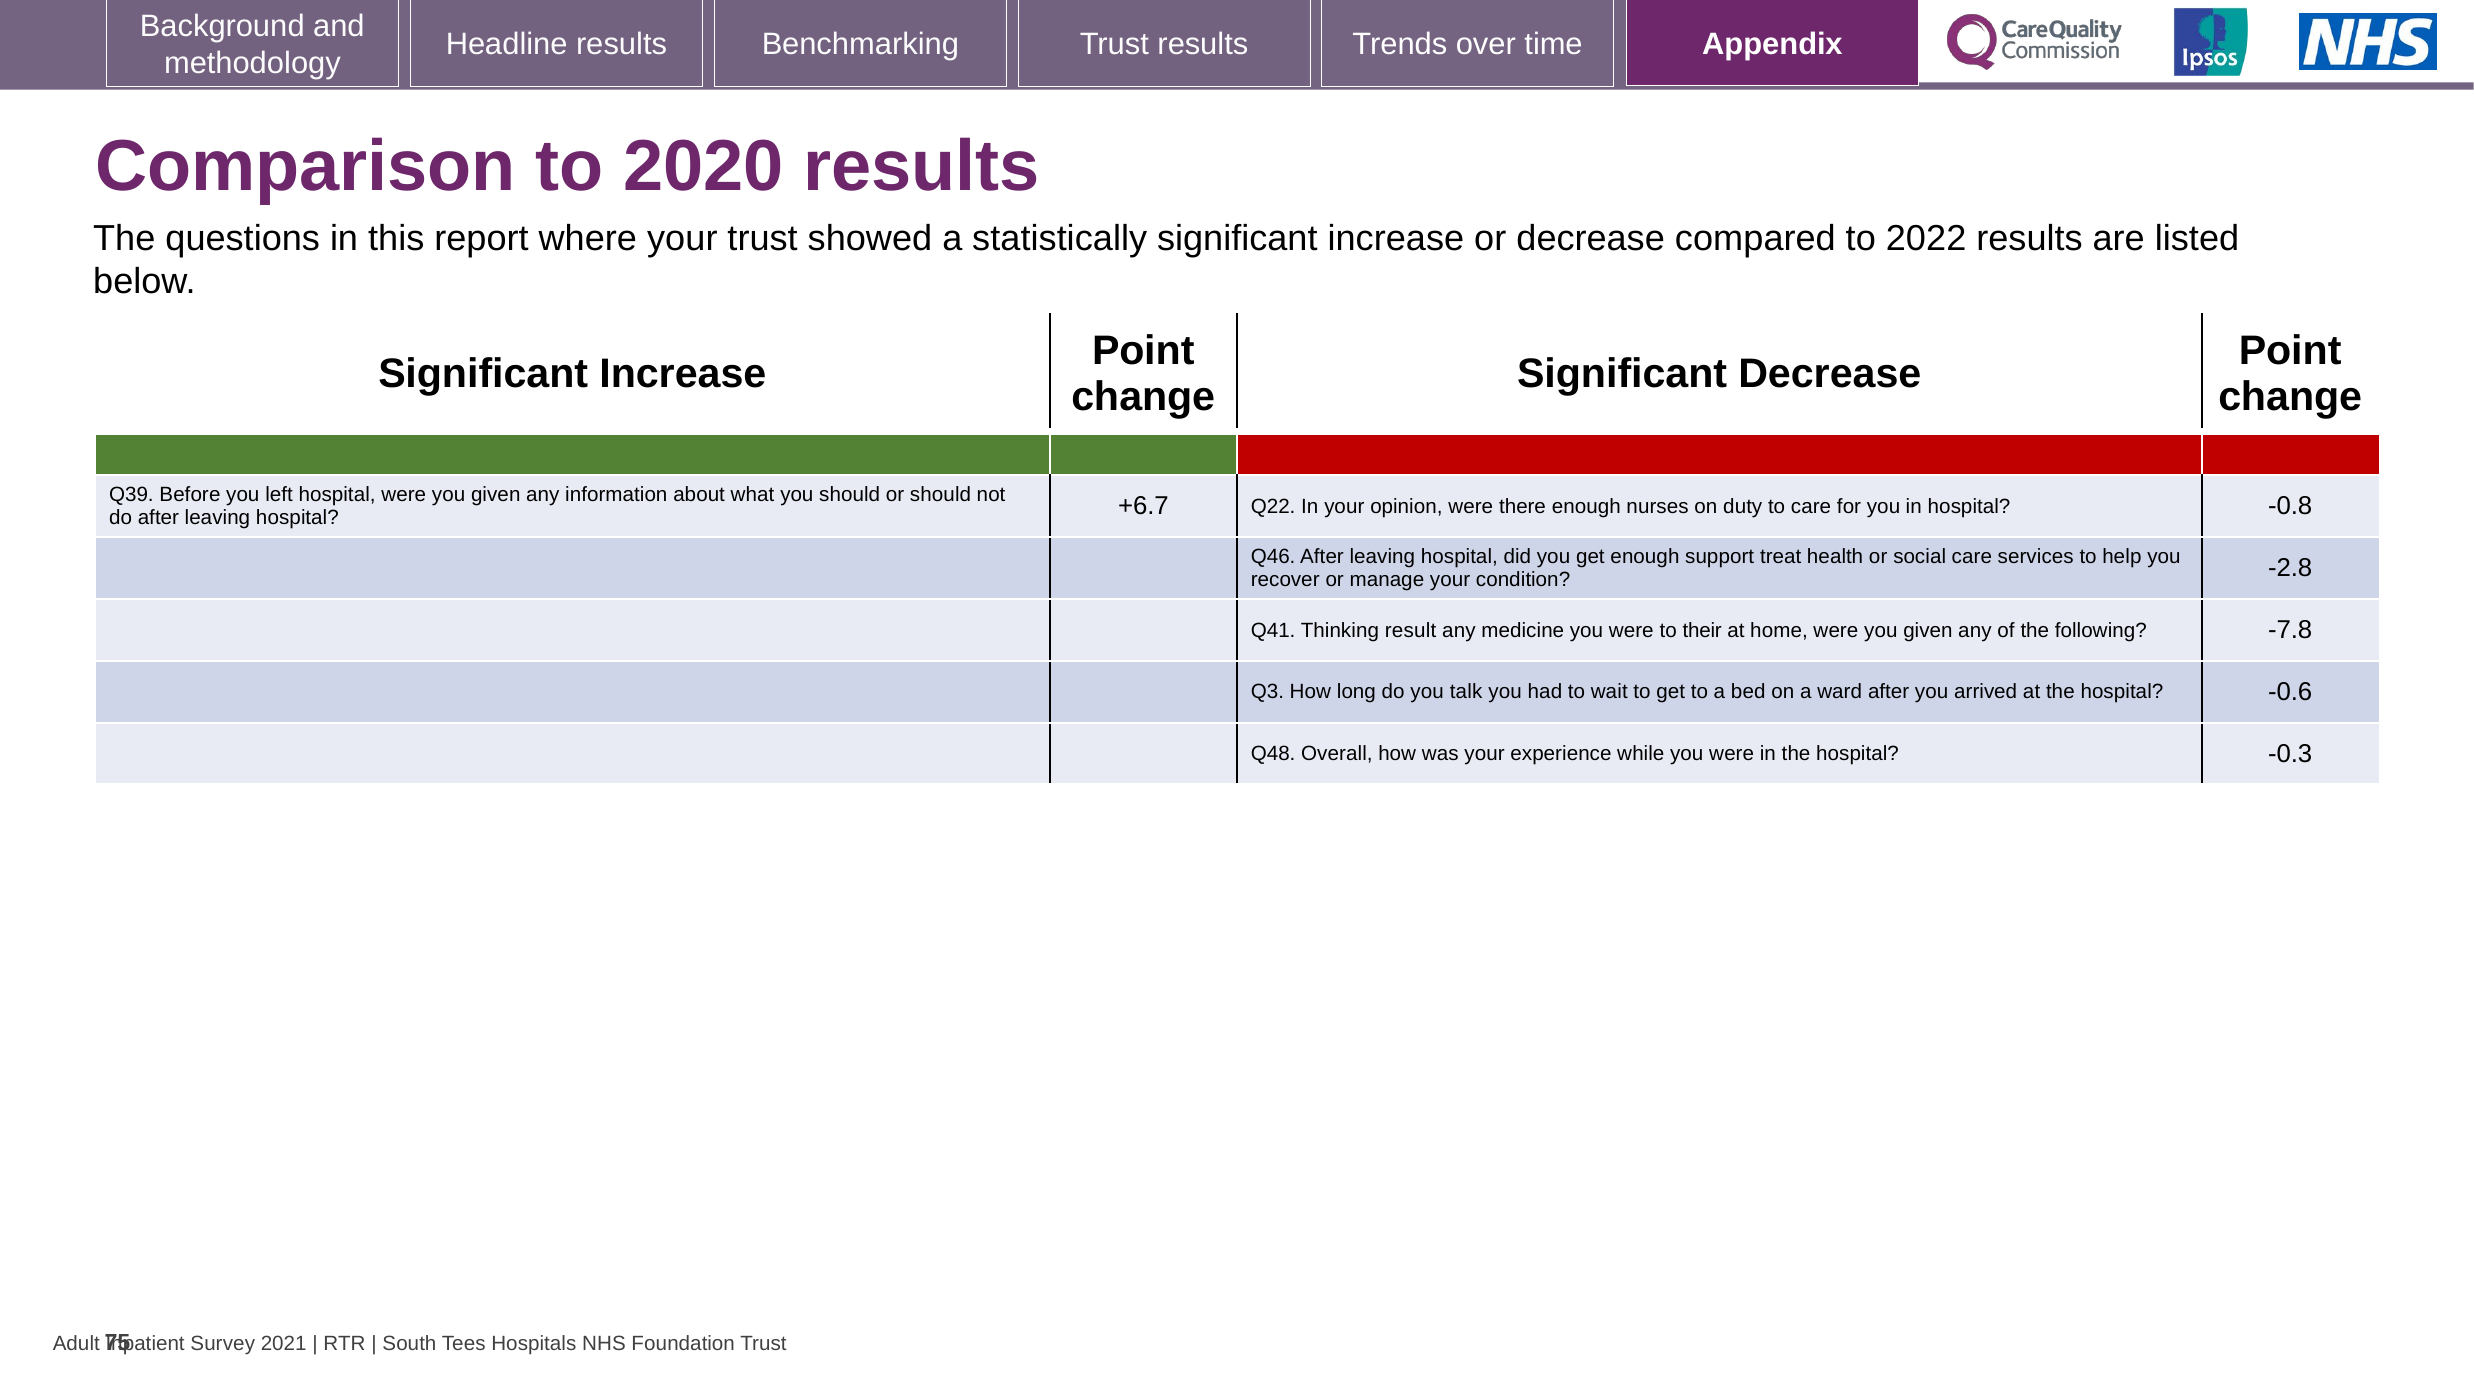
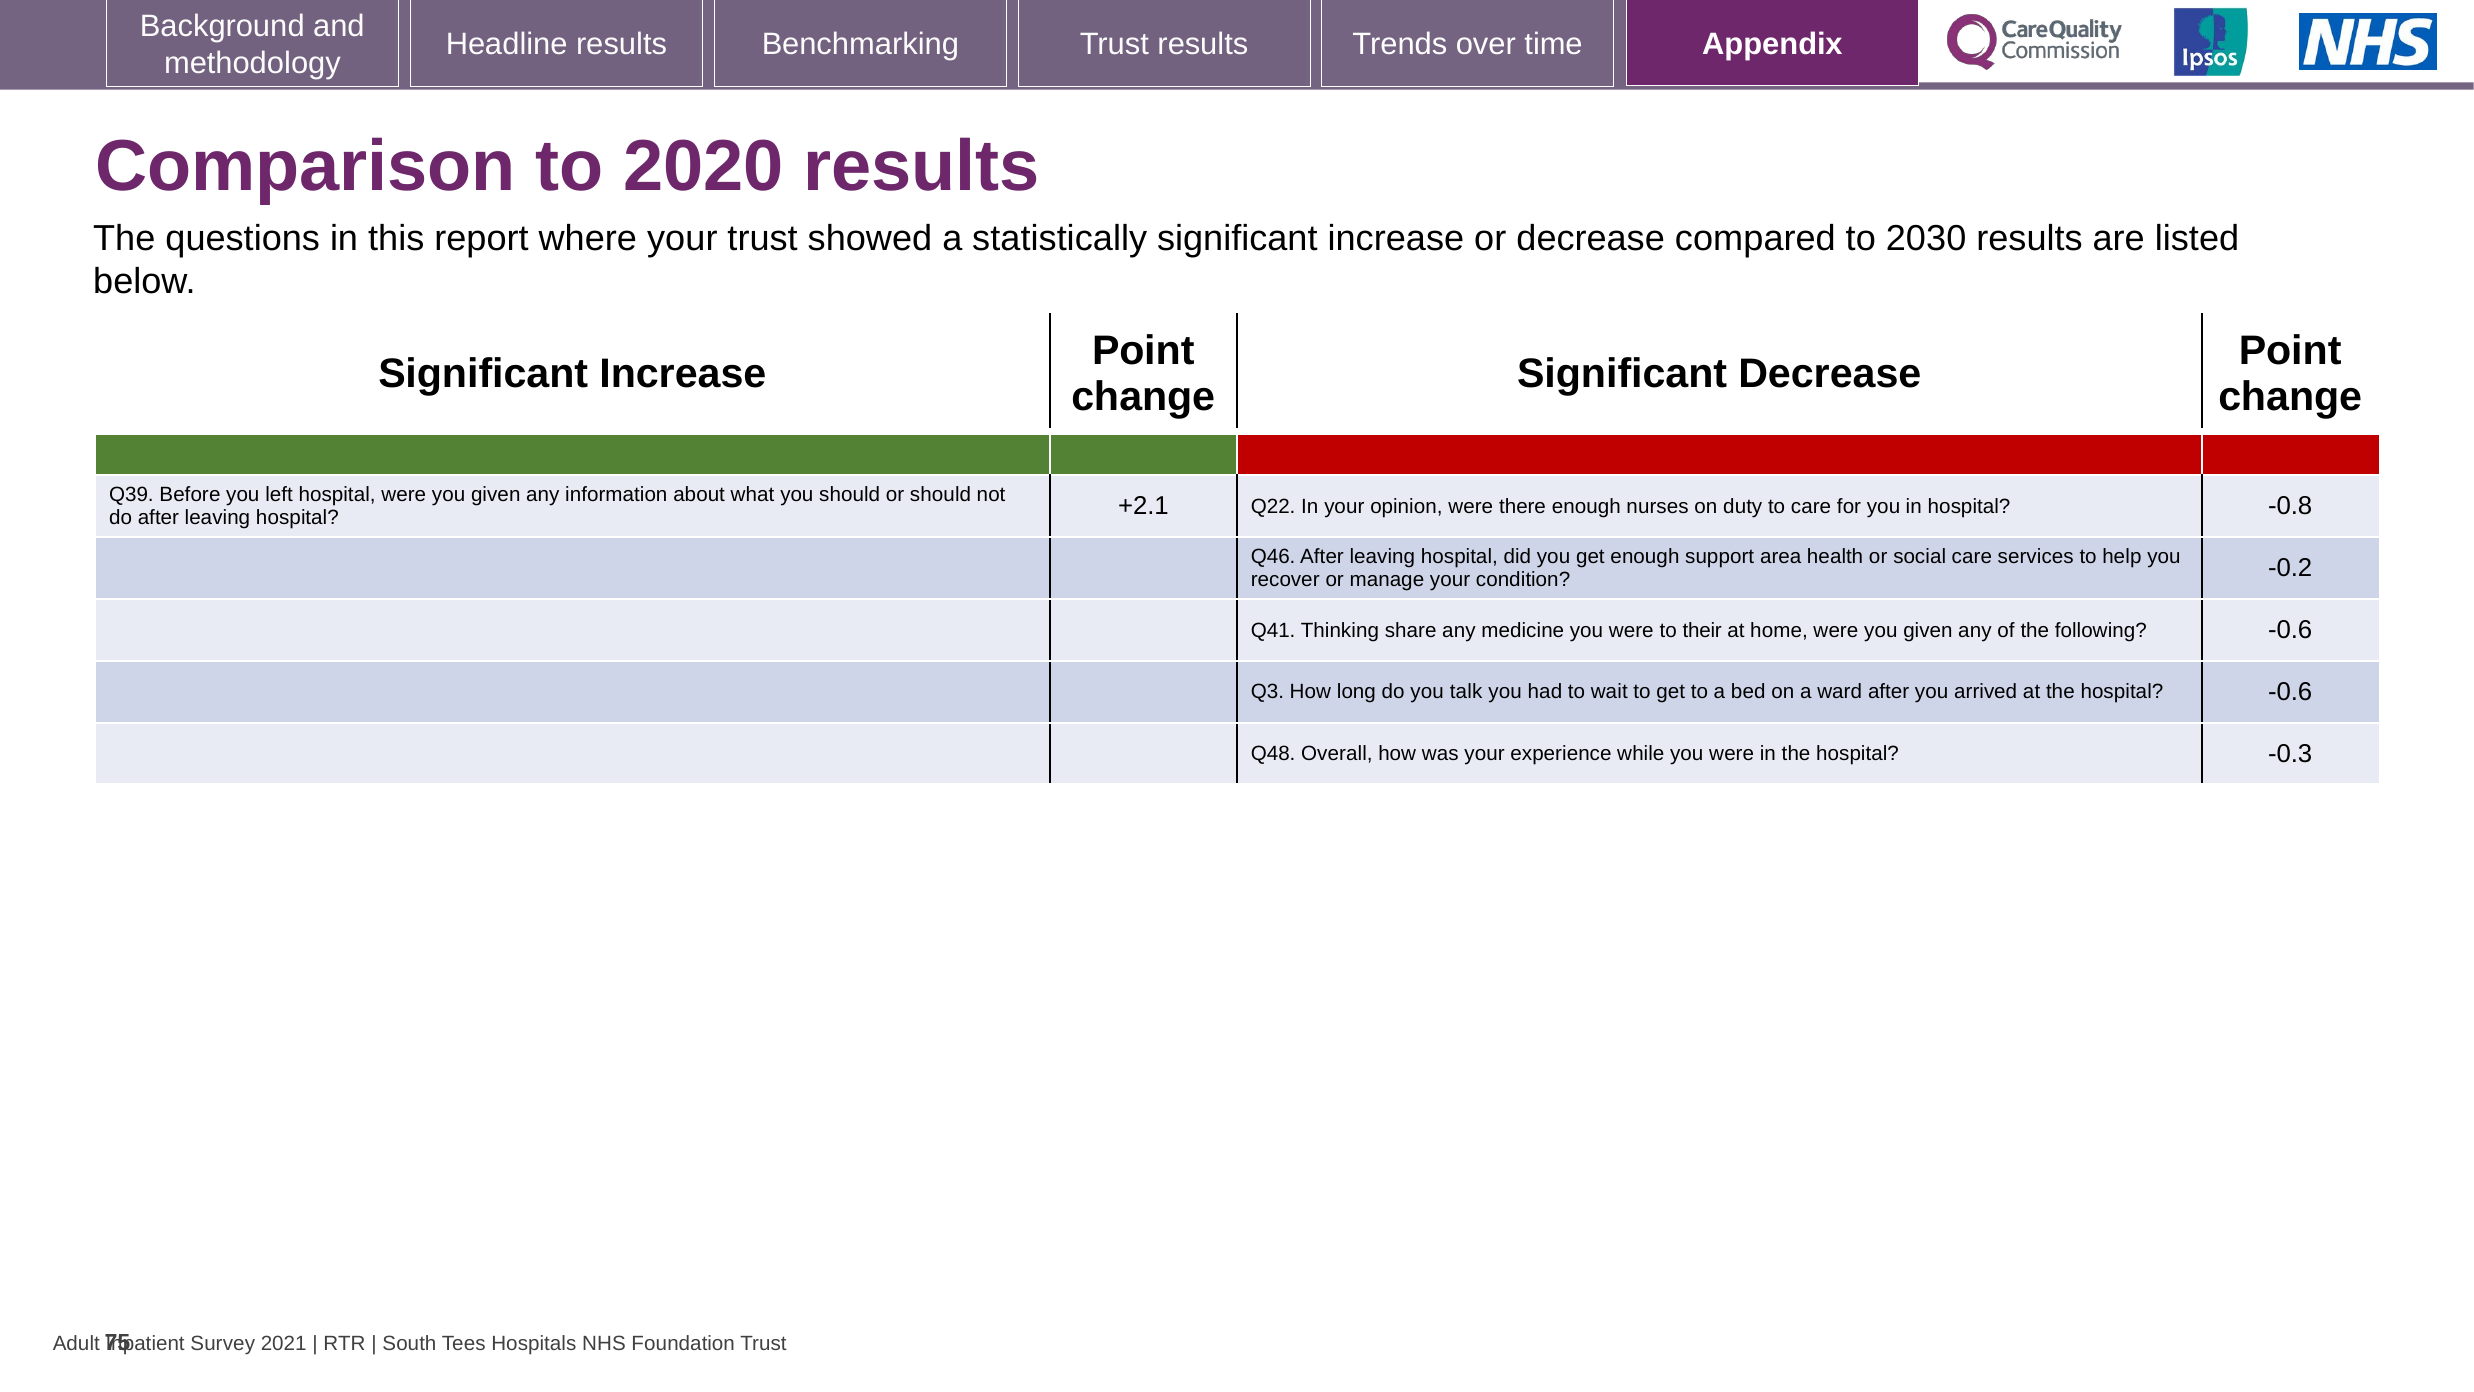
2022: 2022 -> 2030 (1926, 238)
+6.7: +6.7 -> +2.1 (1143, 506)
treat: treat -> area (1781, 557)
-2.8: -2.8 -> -0.2 (2290, 568)
result: result -> share (1411, 630)
following -7.8: -7.8 -> -0.6 (2290, 630)
